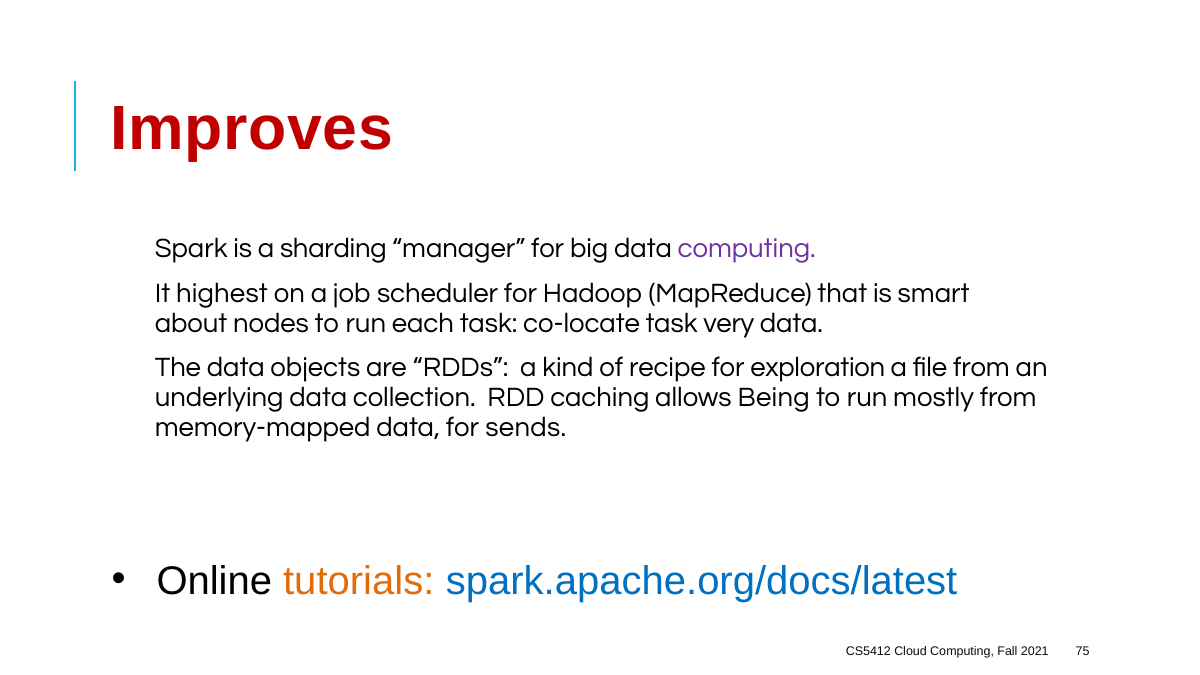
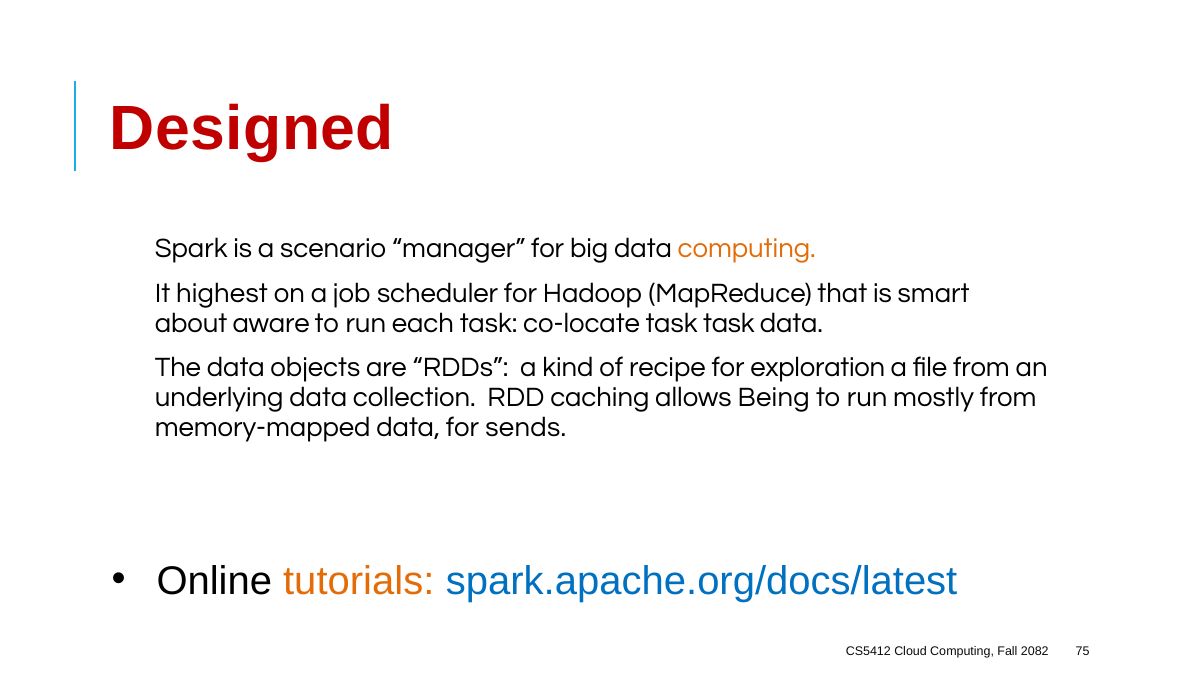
Improves: Improves -> Designed (252, 129)
sharding: sharding -> scenario (333, 249)
computing colour: purple -> orange (747, 249)
nodes: nodes -> aware (271, 323)
task very: very -> task (729, 323)
2021: 2021 -> 2082 (1035, 651)
